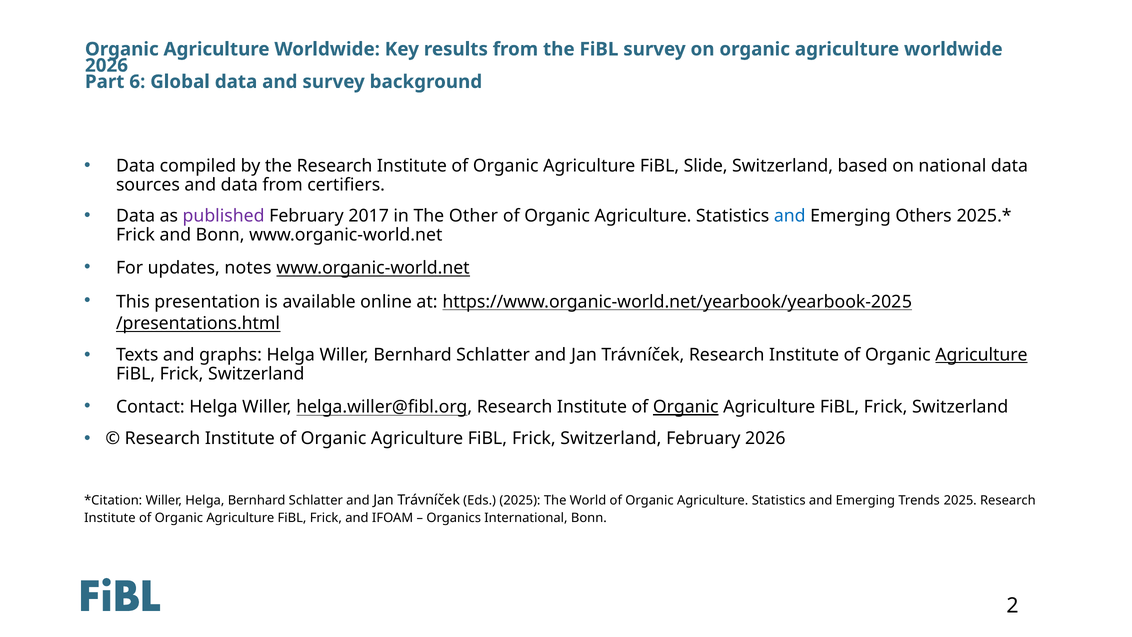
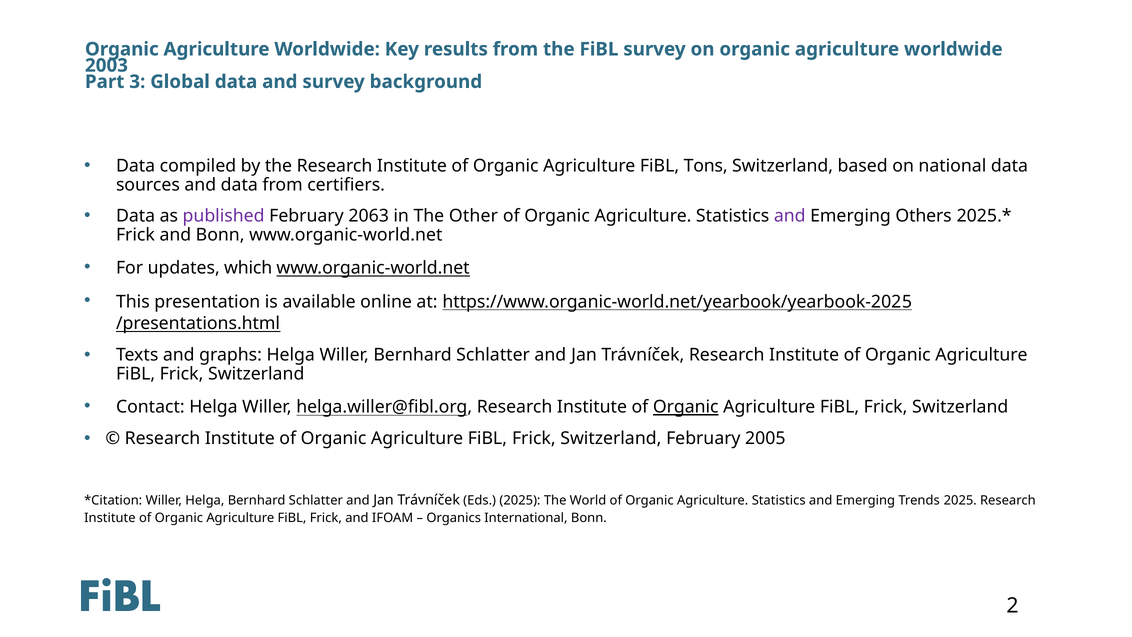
2026: 2026 -> 2003 (106, 65)
6: 6 -> 3 (137, 82)
Slide: Slide -> Tons (706, 166)
2017: 2017 -> 2063 (369, 216)
and colour: blue -> purple (790, 216)
notes: notes -> which (248, 268)
Agriculture underline: present -> none (981, 355)
February 2026: 2026 -> 2005 (765, 438)
